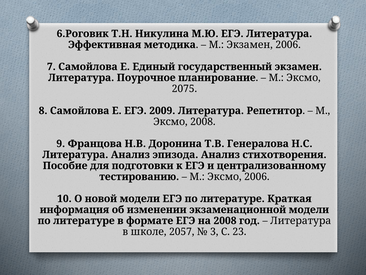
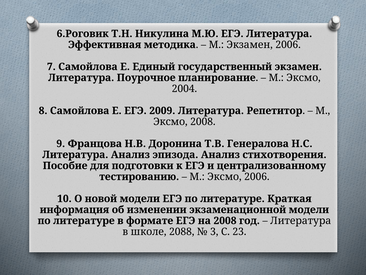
2075: 2075 -> 2004 (184, 89)
2057: 2057 -> 2088 (182, 231)
